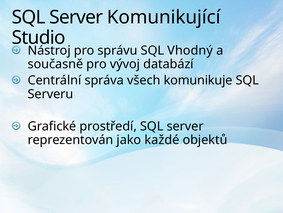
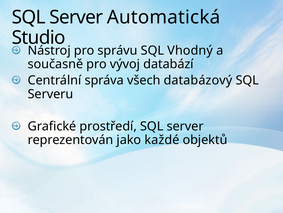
Komunikující: Komunikující -> Automatická (164, 17)
komunikuje: komunikuje -> databázový (198, 80)
